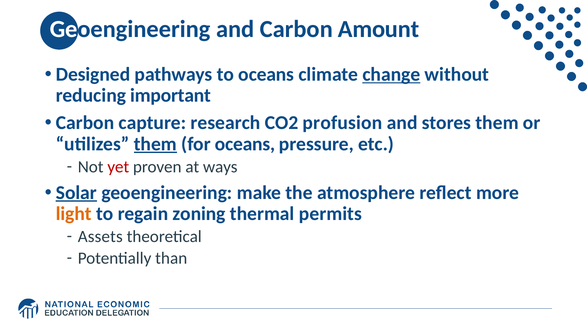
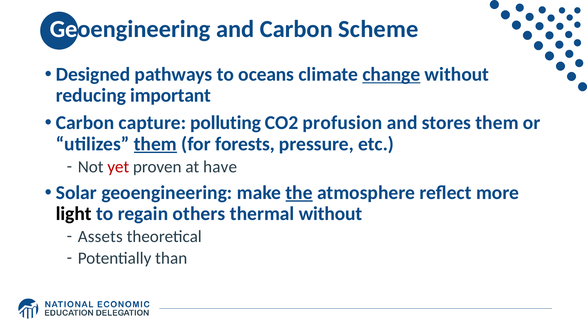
Amount: Amount -> Scheme (378, 29)
research: research -> polluting (226, 123)
for oceans: oceans -> forests (245, 144)
ways: ways -> have (220, 167)
Solar underline: present -> none (76, 193)
the underline: none -> present (299, 193)
light colour: orange -> black (74, 214)
zoning: zoning -> others (199, 214)
thermal permits: permits -> without (331, 214)
